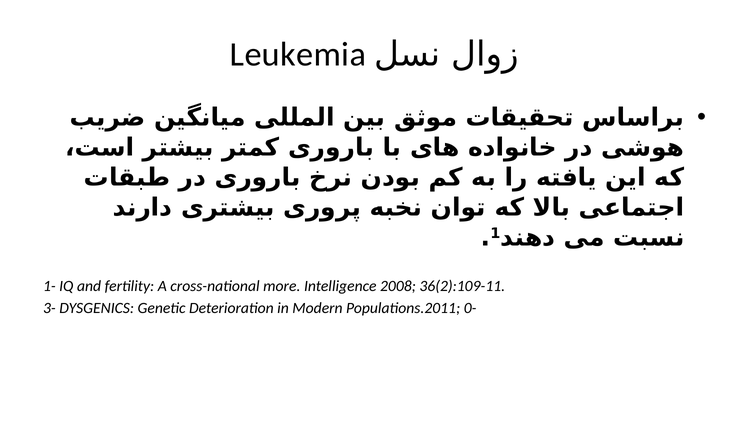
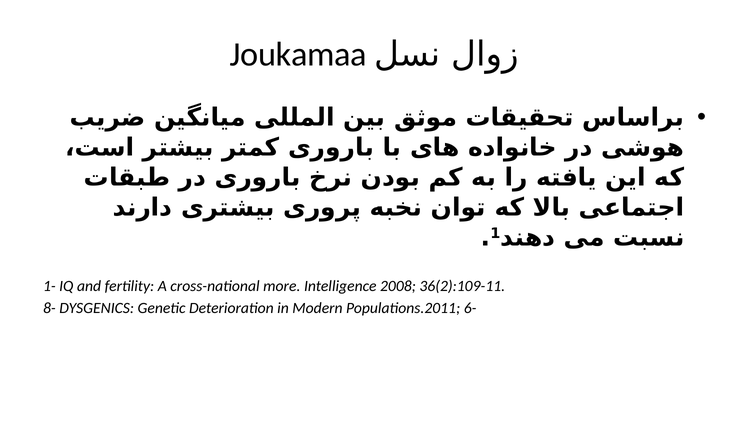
Leukemia: Leukemia -> Joukamaa (298, 54)
3-: 3- -> 8- (49, 308)
0-: 0- -> 6- (470, 308)
